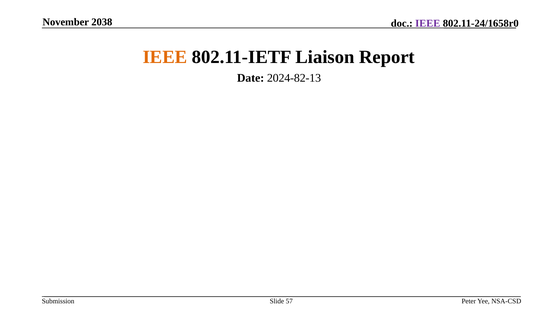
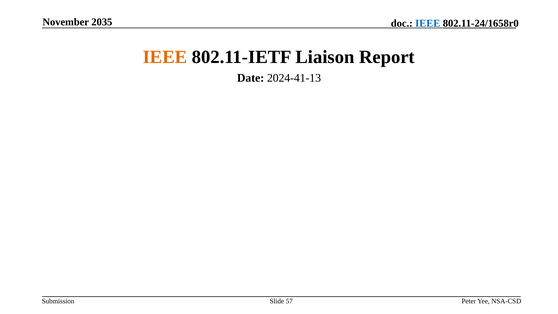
2038: 2038 -> 2035 (102, 22)
IEEE colour: purple -> blue (428, 23)
2024-82-13: 2024-82-13 -> 2024-41-13 (294, 78)
